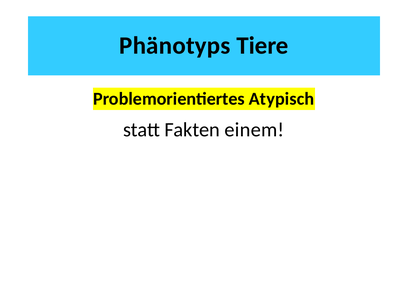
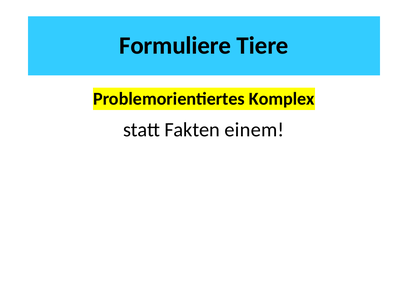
Phänotyps: Phänotyps -> Formuliere (175, 46)
Atypisch: Atypisch -> Komplex (282, 99)
